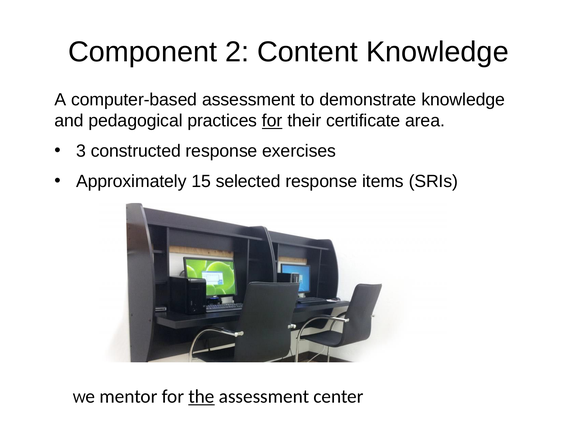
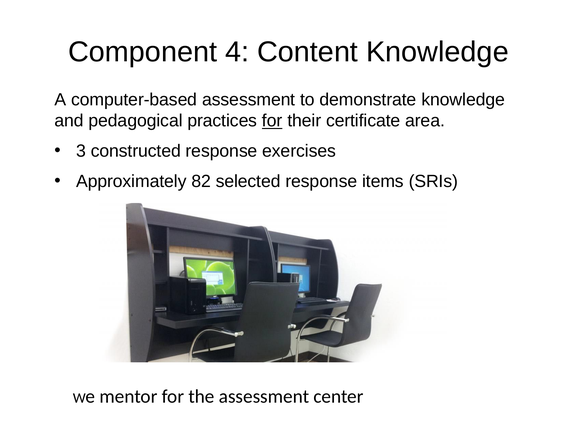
2: 2 -> 4 (237, 52)
15: 15 -> 82 (201, 181)
the underline: present -> none (202, 396)
